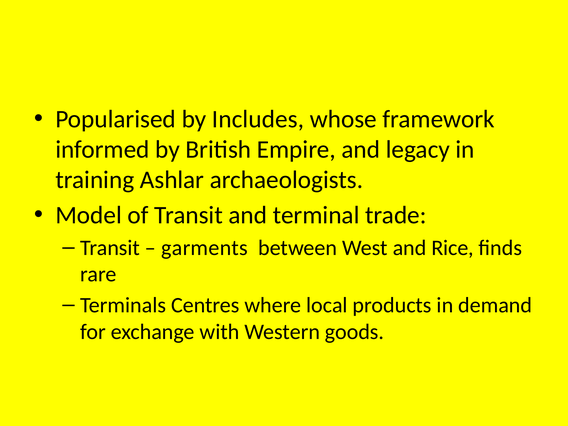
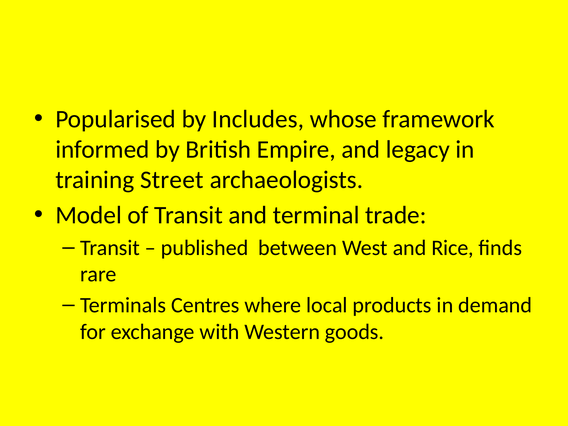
Ashlar: Ashlar -> Street (172, 180)
garments: garments -> published (205, 248)
